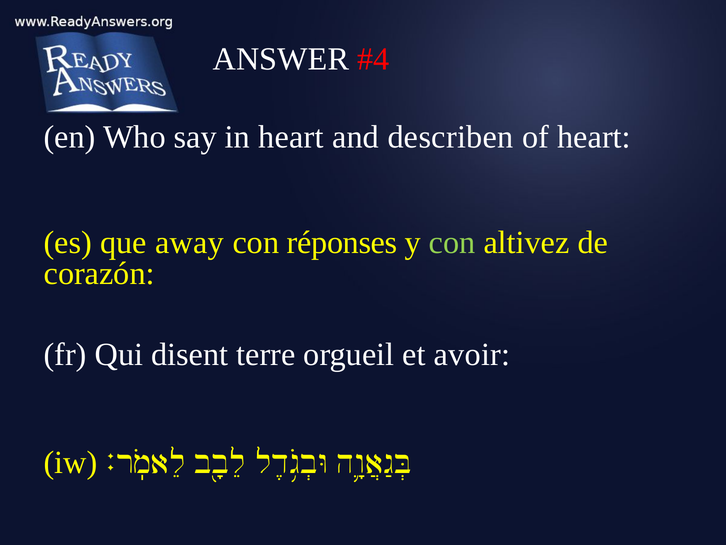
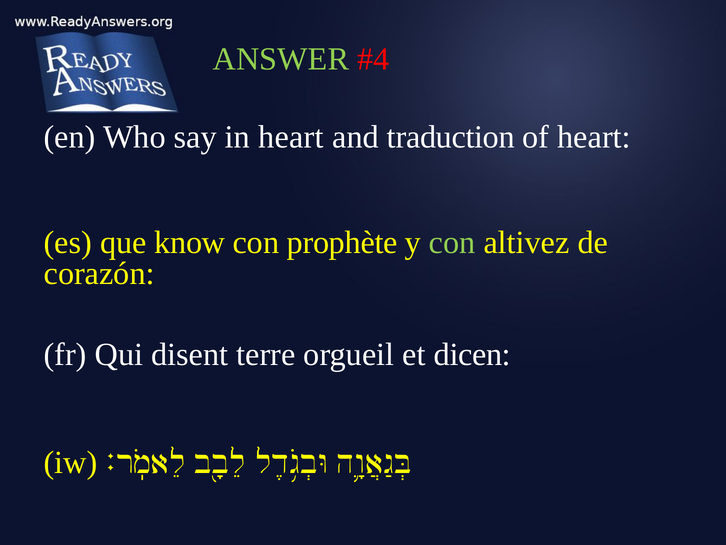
ANSWER colour: white -> light green (281, 59)
describen: describen -> traduction (451, 137)
away: away -> know (190, 242)
réponses: réponses -> prophète (342, 242)
avoir: avoir -> dicen (472, 354)
